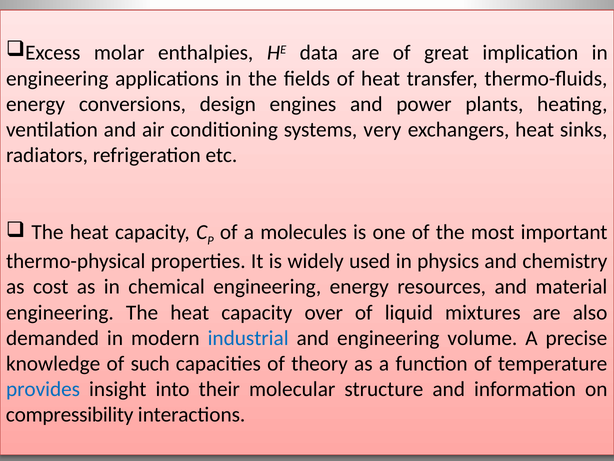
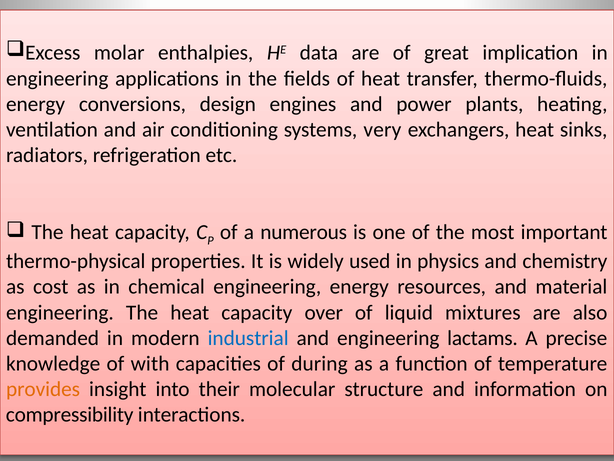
molecules: molecules -> numerous (304, 232)
volume: volume -> lactams (483, 338)
such: such -> with (150, 363)
theory: theory -> during (319, 363)
provides colour: blue -> orange (43, 389)
